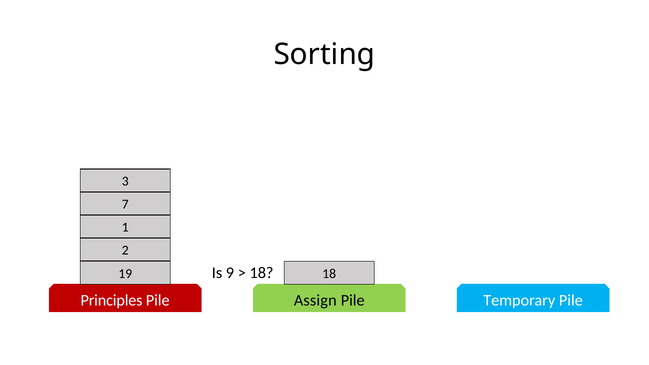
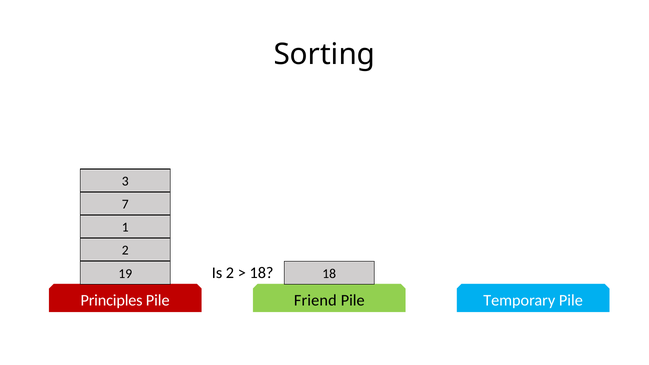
Is 9: 9 -> 2 (230, 273)
Assign: Assign -> Friend (315, 300)
